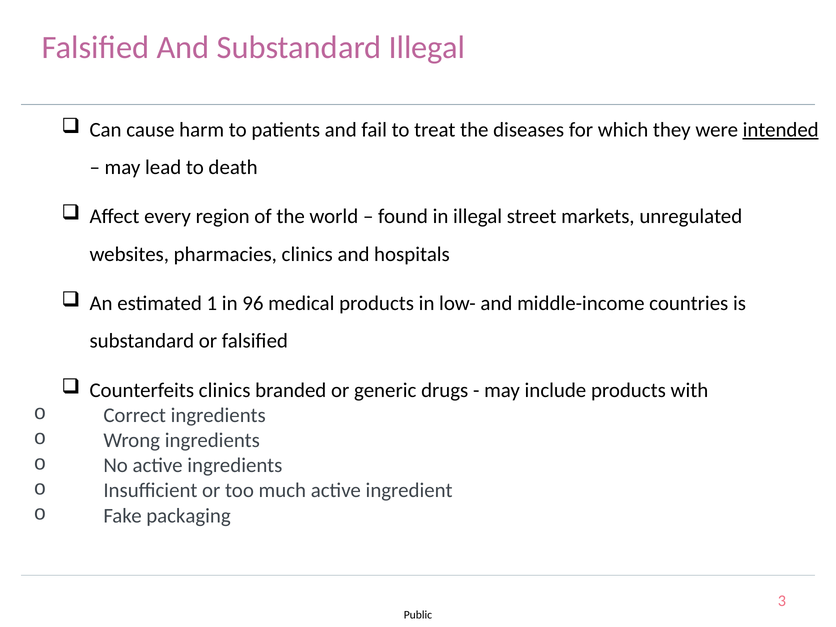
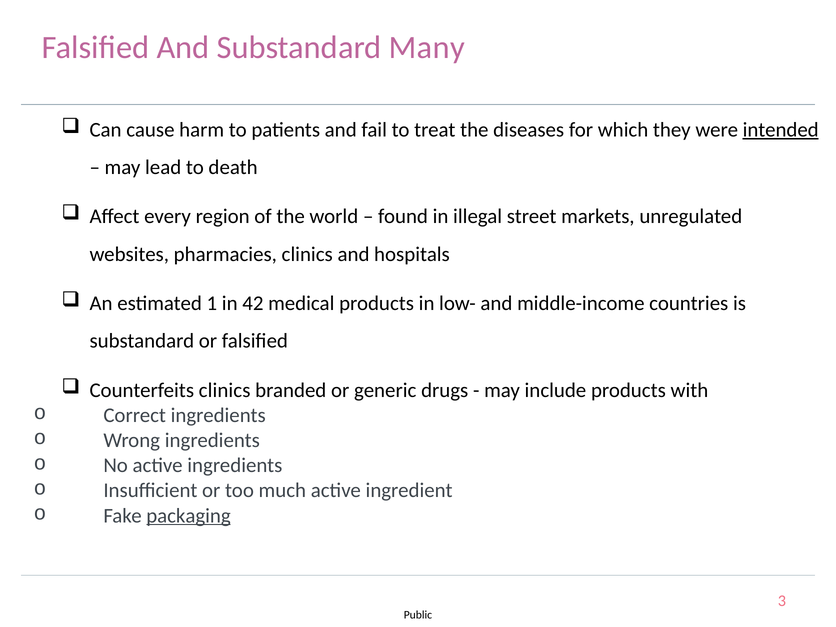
Substandard Illegal: Illegal -> Many (427, 48)
96: 96 -> 42 (253, 303)
packaging underline: none -> present (189, 516)
